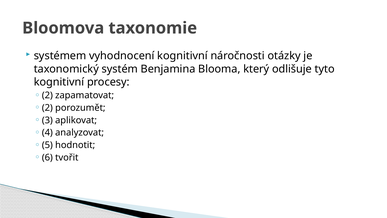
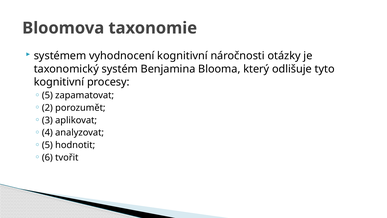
2: 2 -> 5 (47, 95)
